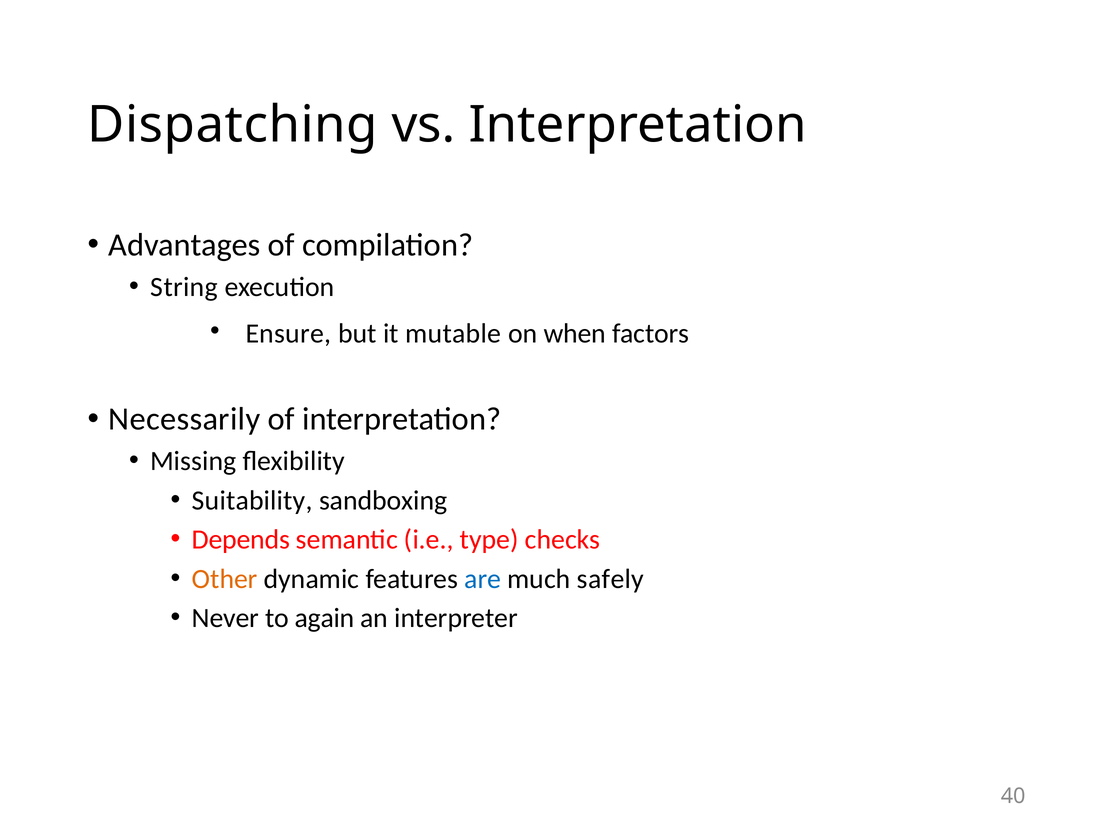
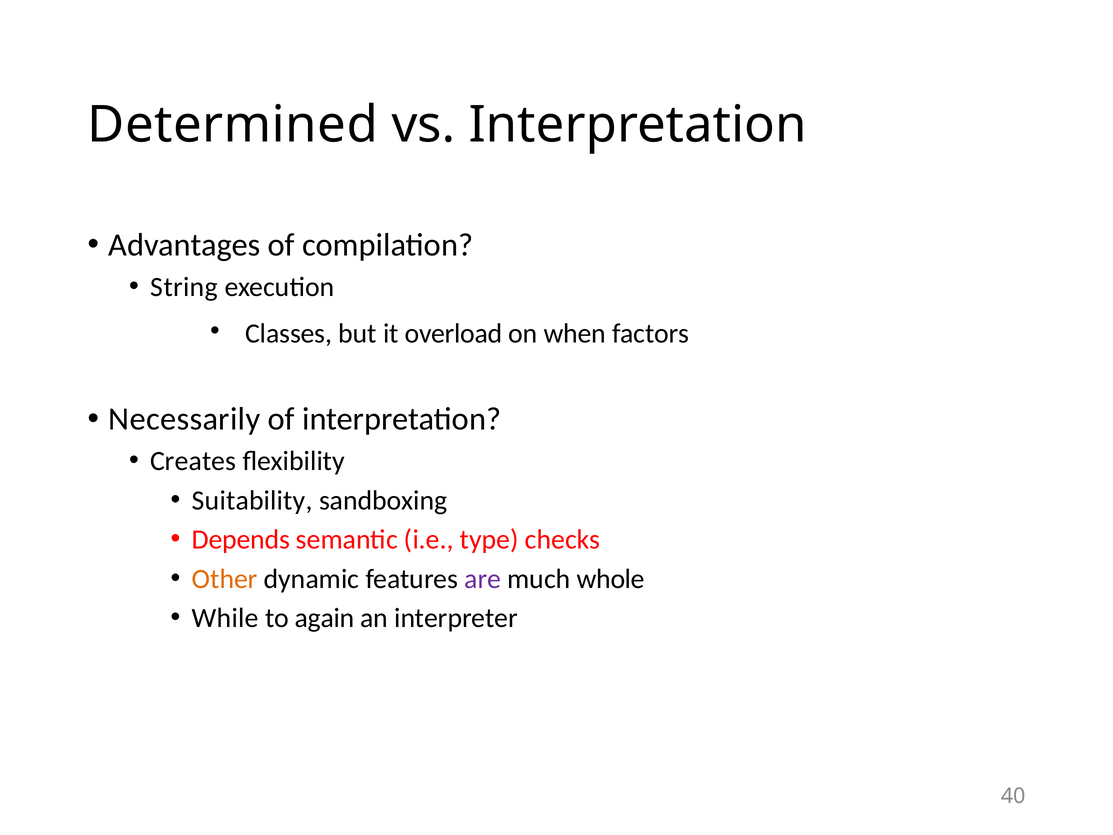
Dispatching: Dispatching -> Determined (233, 125)
Ensure: Ensure -> Classes (289, 334)
mutable: mutable -> overload (454, 334)
Missing: Missing -> Creates (193, 461)
are colour: blue -> purple (483, 579)
safely: safely -> whole (611, 579)
Never: Never -> While (225, 618)
